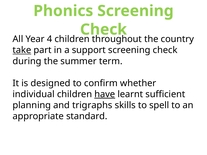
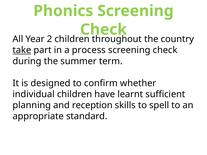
4: 4 -> 2 (50, 39)
support: support -> process (89, 50)
have underline: present -> none (105, 94)
trigraphs: trigraphs -> reception (92, 105)
